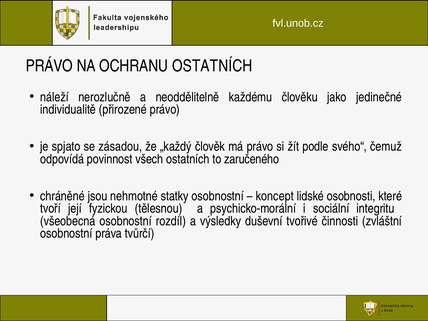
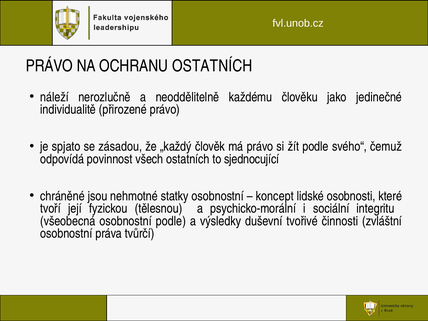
zaručeného: zaručeného -> sjednocující (252, 159)
osobnostní rozdíl: rozdíl -> podle (171, 221)
